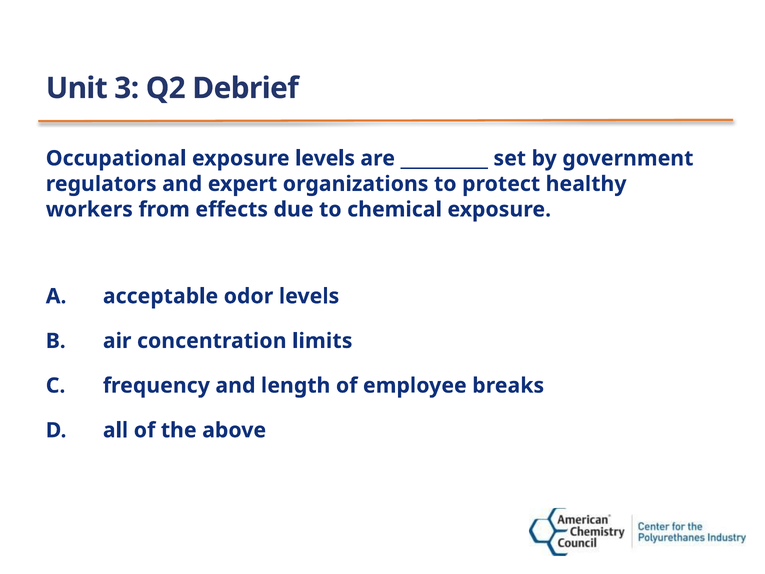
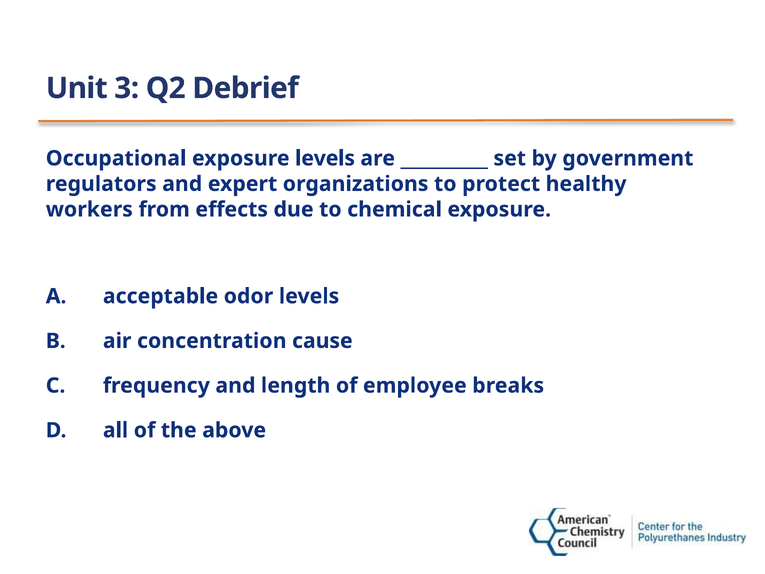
limits: limits -> cause (322, 341)
